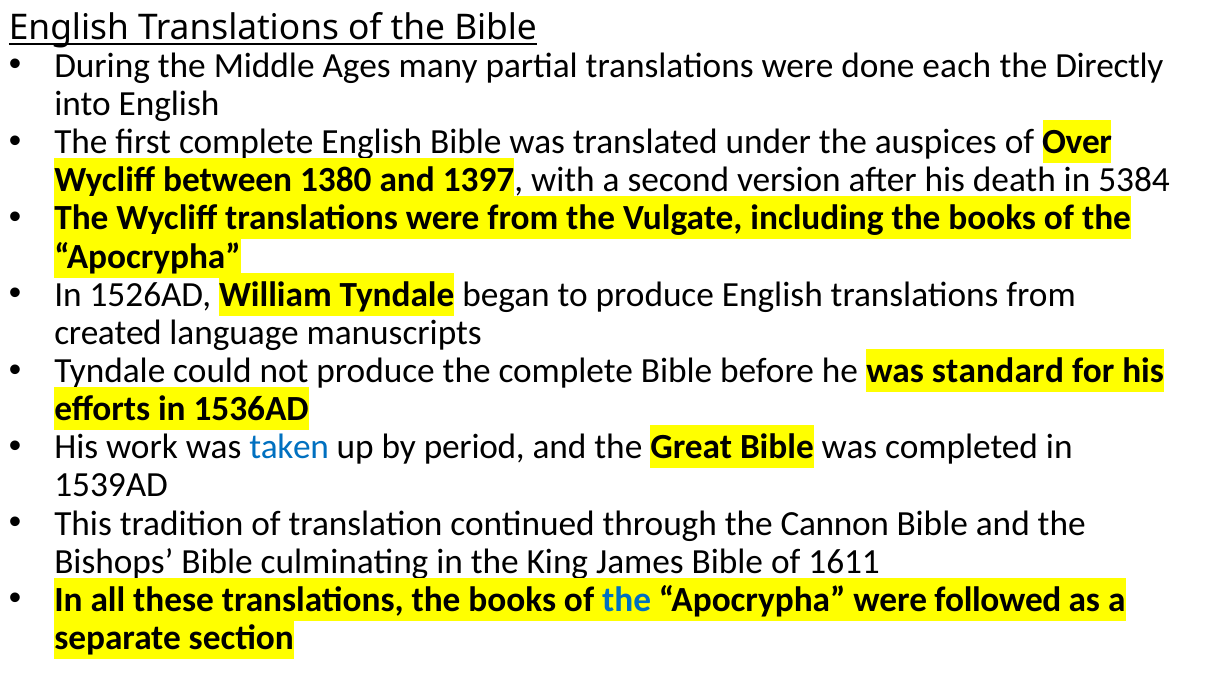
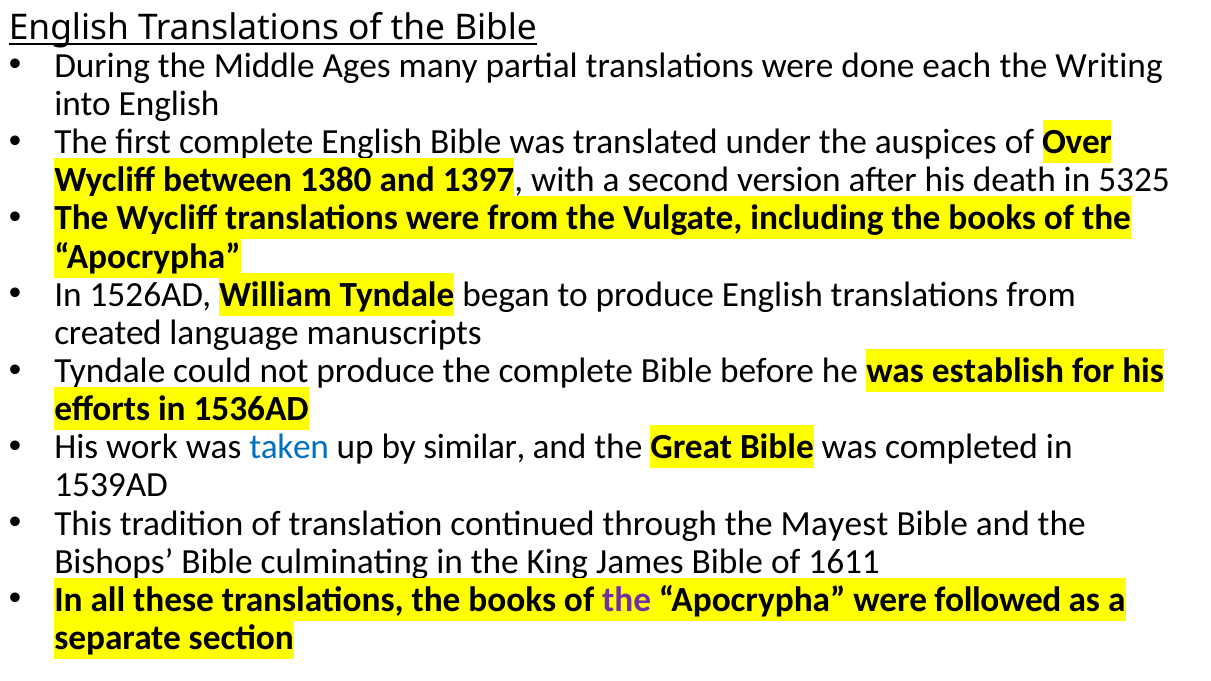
Directly: Directly -> Writing (1109, 66)
5384: 5384 -> 5325 (1134, 180)
standard: standard -> establish (998, 371)
period: period -> similar (474, 447)
Cannon: Cannon -> Mayest (834, 524)
the colour: blue -> purple (627, 600)
